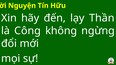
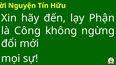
Thần: Thần -> Phận (102, 18)
